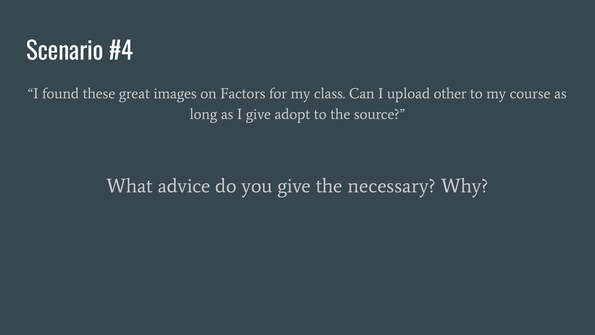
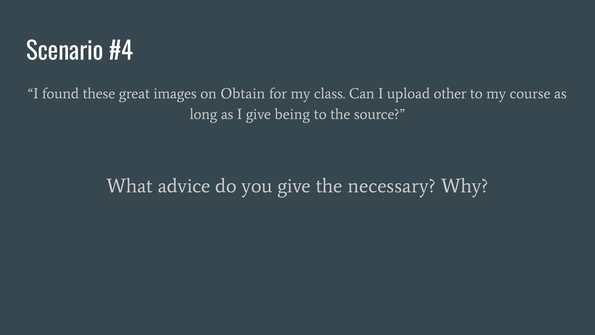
Factors: Factors -> Obtain (243, 94)
adopt: adopt -> being (292, 114)
